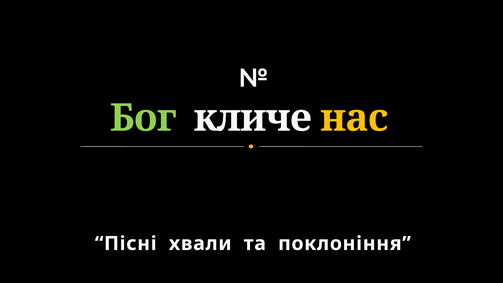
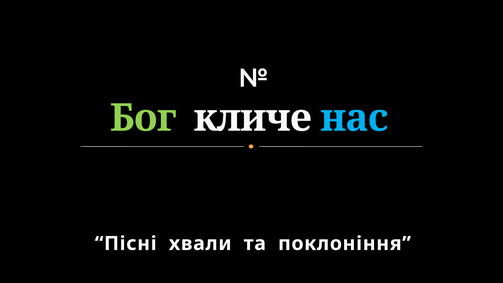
нас colour: yellow -> light blue (354, 118)
